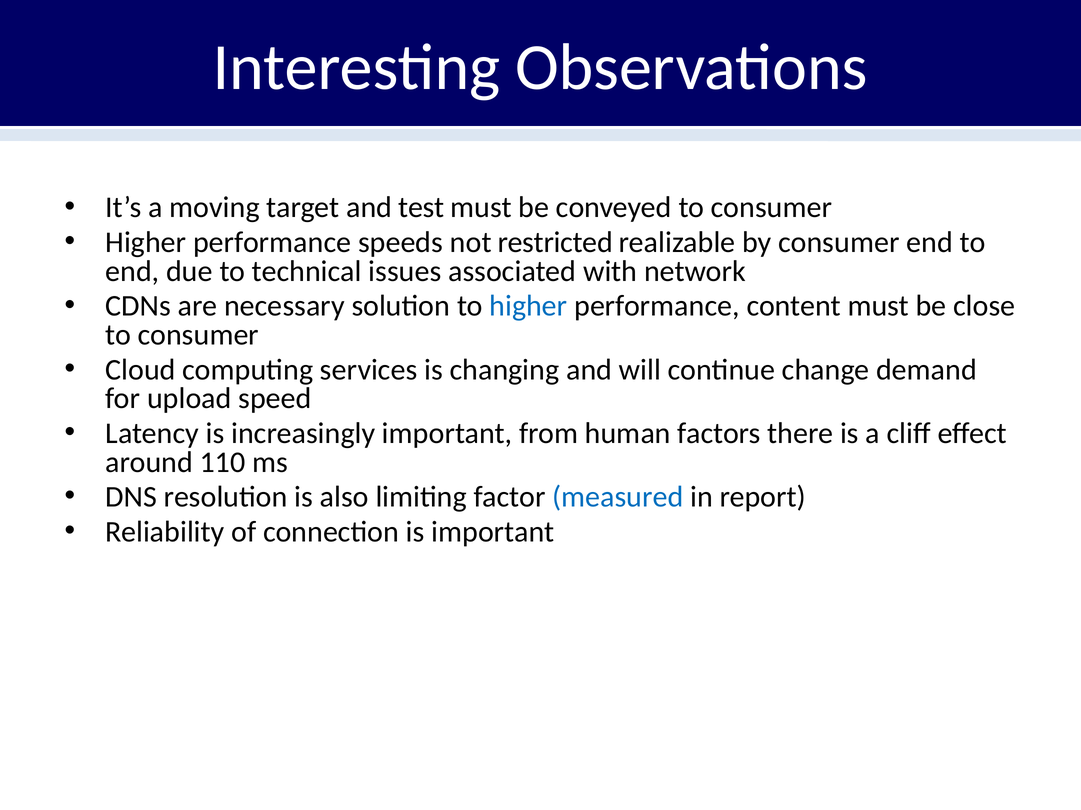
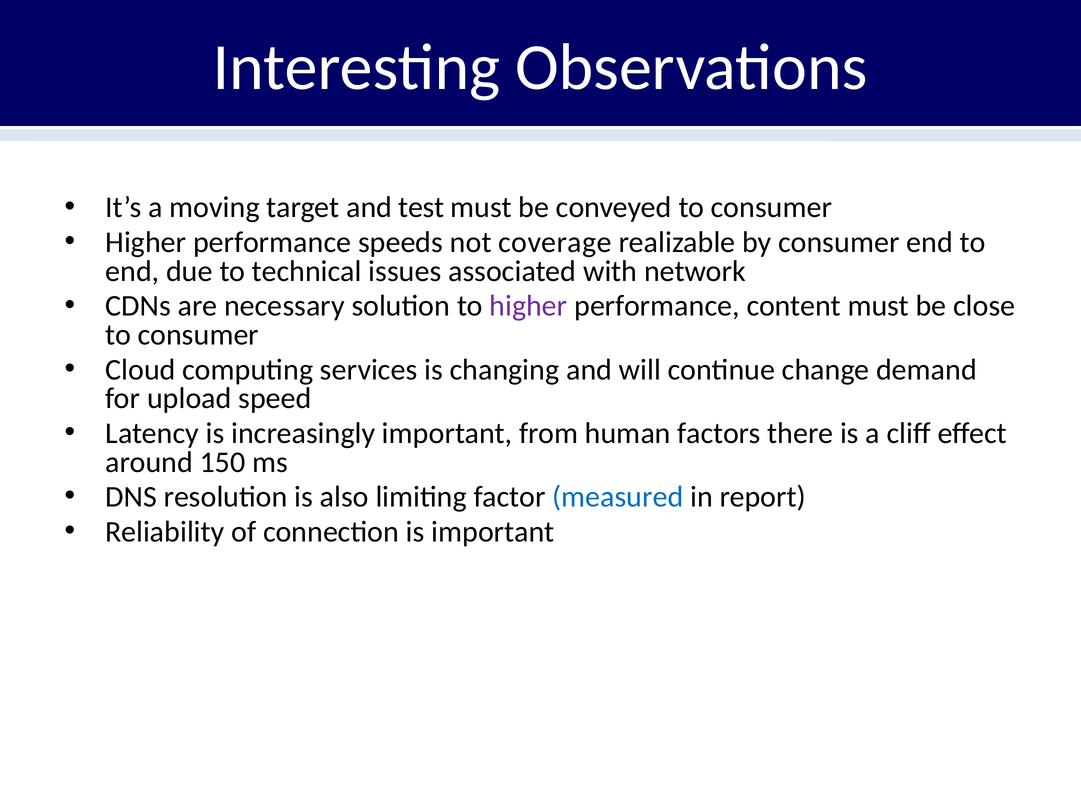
restricted: restricted -> coverage (555, 243)
higher colour: blue -> purple (528, 306)
110: 110 -> 150 (223, 463)
